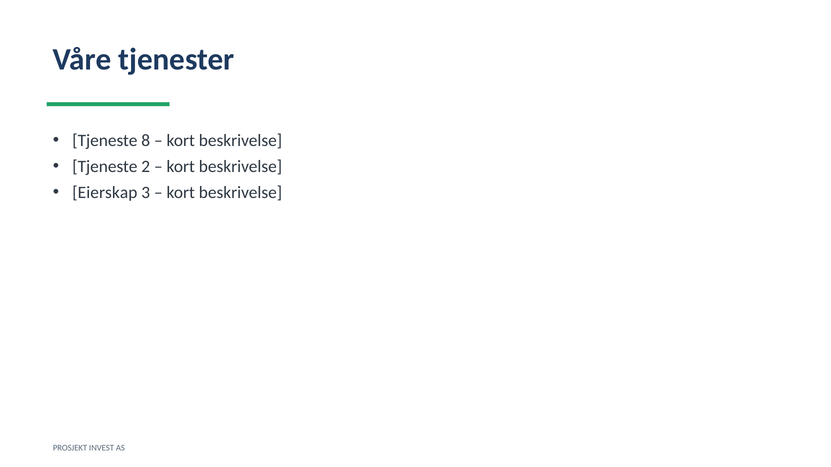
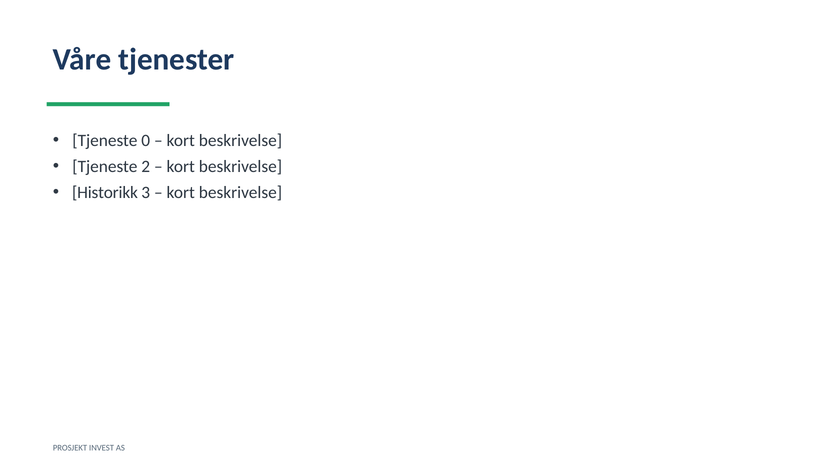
8: 8 -> 0 (146, 141)
Eierskap: Eierskap -> Historikk (105, 193)
